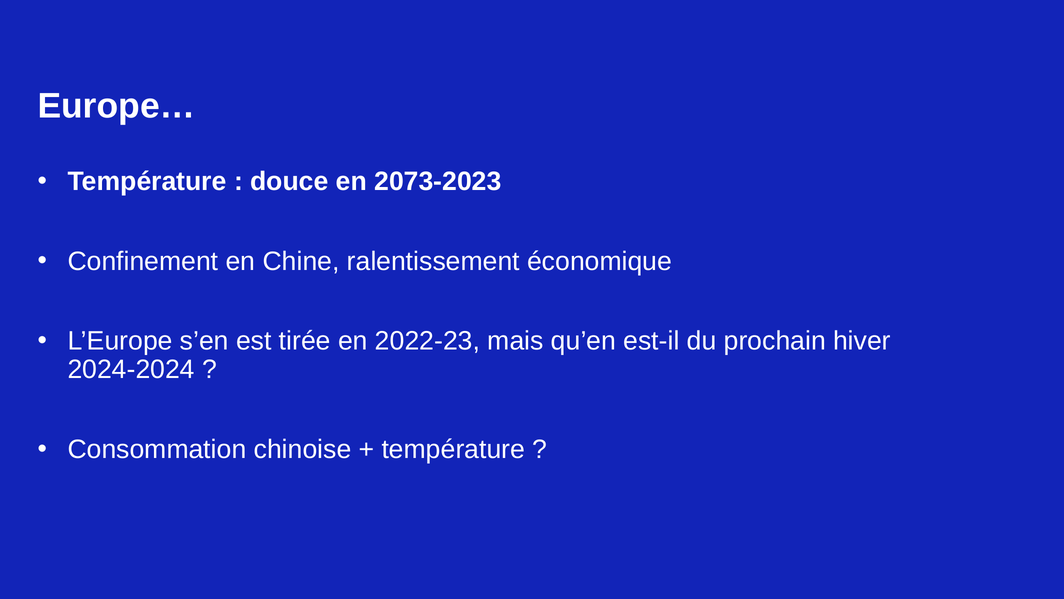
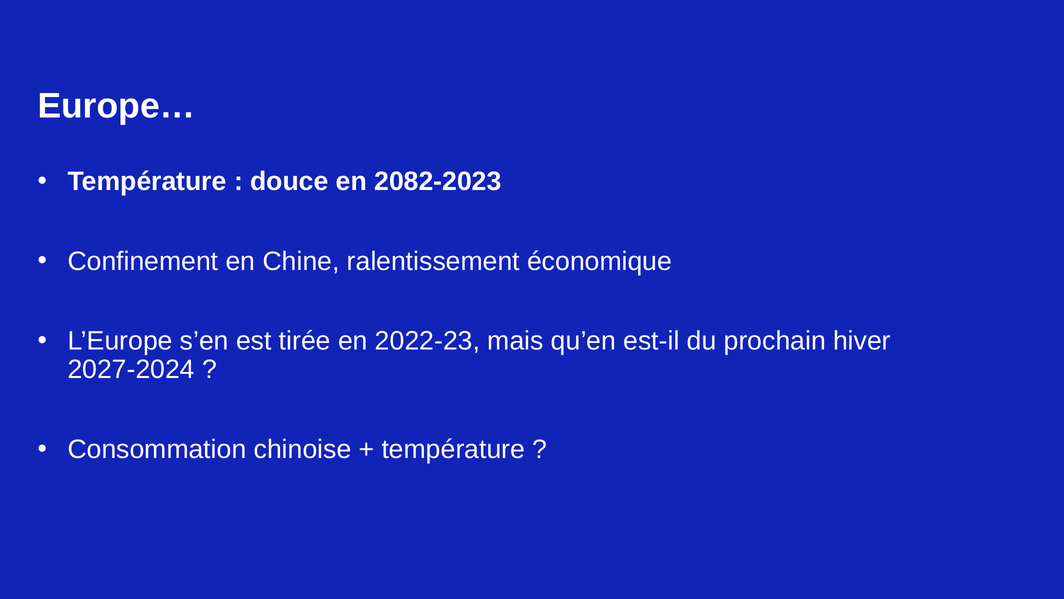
2073-2023: 2073-2023 -> 2082-2023 (438, 181)
2024-2024: 2024-2024 -> 2027-2024 (131, 369)
